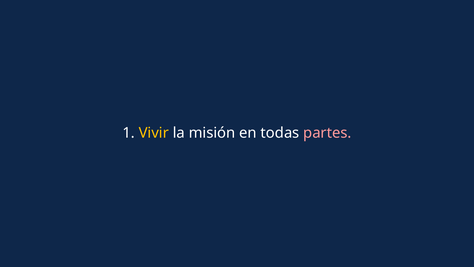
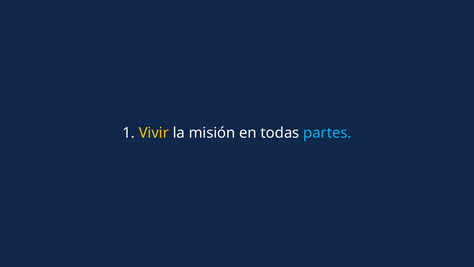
partes colour: pink -> light blue (327, 133)
